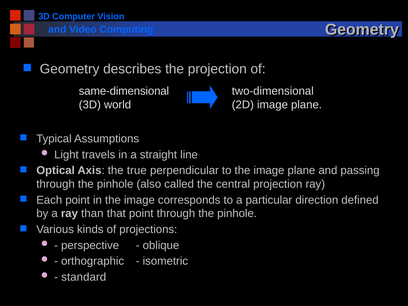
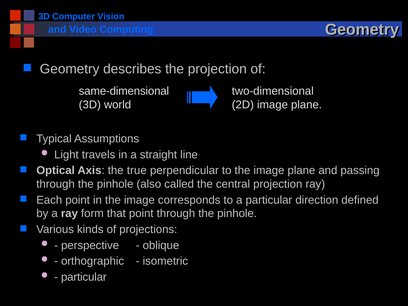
than: than -> form (92, 214)
standard: standard -> particular (84, 277)
